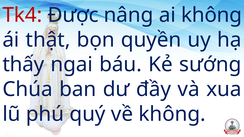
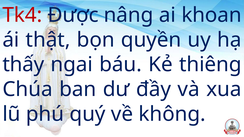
ai không: không -> khoan (212, 15)
sướng: sướng -> thiêng (210, 65)
